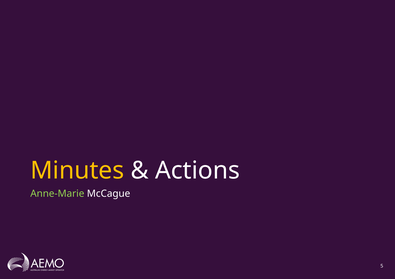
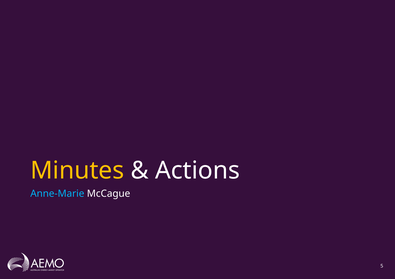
Anne-Marie colour: light green -> light blue (57, 194)
